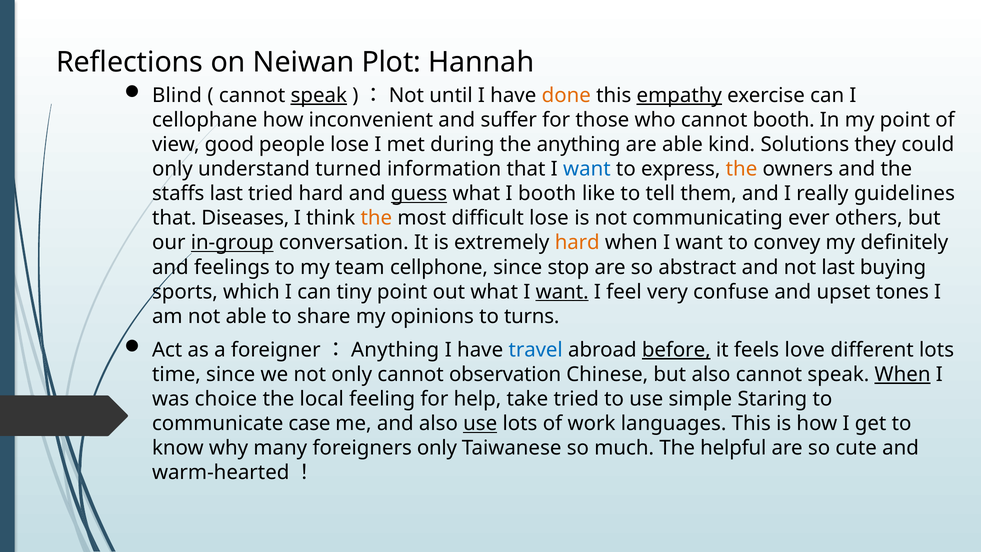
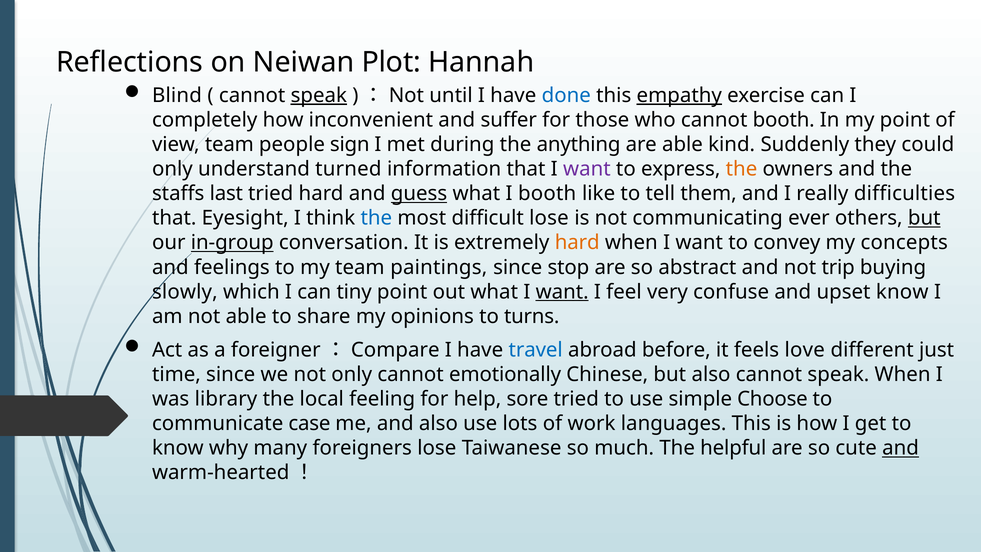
done colour: orange -> blue (566, 95)
cellophane: cellophane -> completely (205, 120)
view good: good -> team (229, 144)
people lose: lose -> sign (350, 144)
Solutions: Solutions -> Suddenly (805, 144)
want colour: blue -> purple (587, 169)
guidelines: guidelines -> difficulties (904, 194)
Diseases: Diseases -> Eyesight (245, 218)
the colour: orange -> blue (376, 218)
but underline: none -> present (924, 218)
definitely: definitely -> concepts (904, 243)
cellphone: cellphone -> paintings (439, 267)
not last: last -> trip (838, 267)
sports: sports -> slowly (185, 292)
upset tones: tones -> know (902, 292)
Anything: Anything -> Compare (395, 350)
before underline: present -> none (676, 350)
different lots: lots -> just (937, 350)
observation: observation -> emotionally (505, 374)
When underline: present -> none (903, 374)
choice: choice -> library (226, 399)
take: take -> sore (527, 399)
Staring: Staring -> Choose (772, 399)
use underline: present -> none (480, 423)
foreigners only: only -> lose (437, 448)
and underline: none -> present (901, 448)
